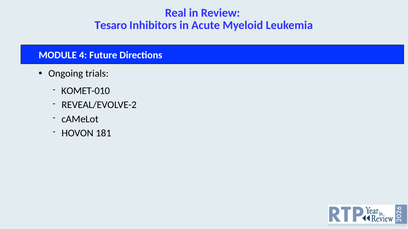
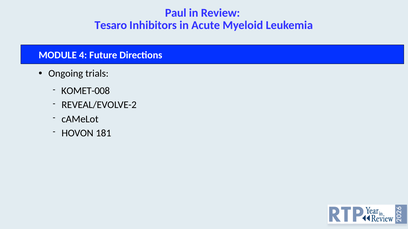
Real: Real -> Paul (176, 13)
KOMET-010: KOMET-010 -> KOMET-008 (86, 91)
